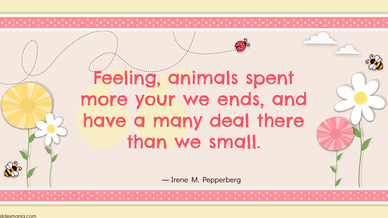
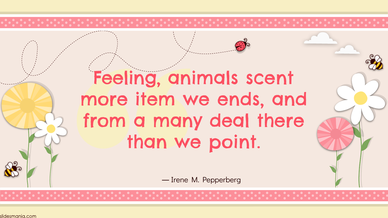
spent: spent -> scent (270, 78)
your: your -> item (155, 100)
have: have -> from (105, 121)
small: small -> point (235, 142)
